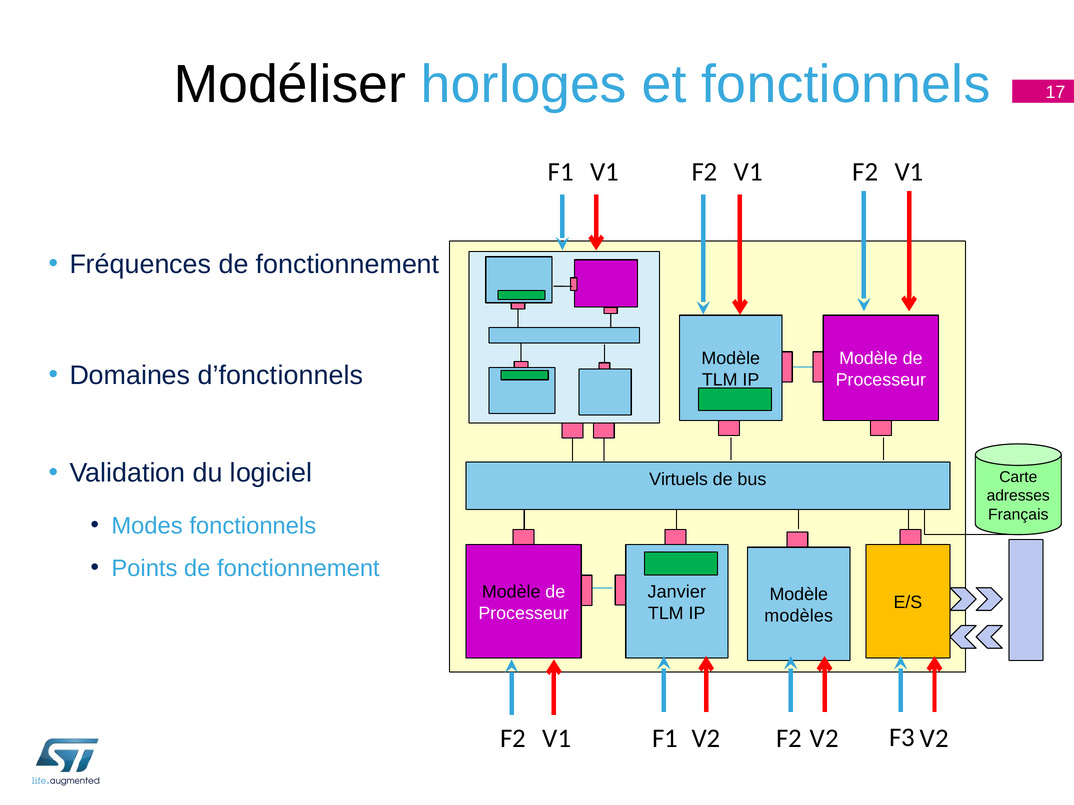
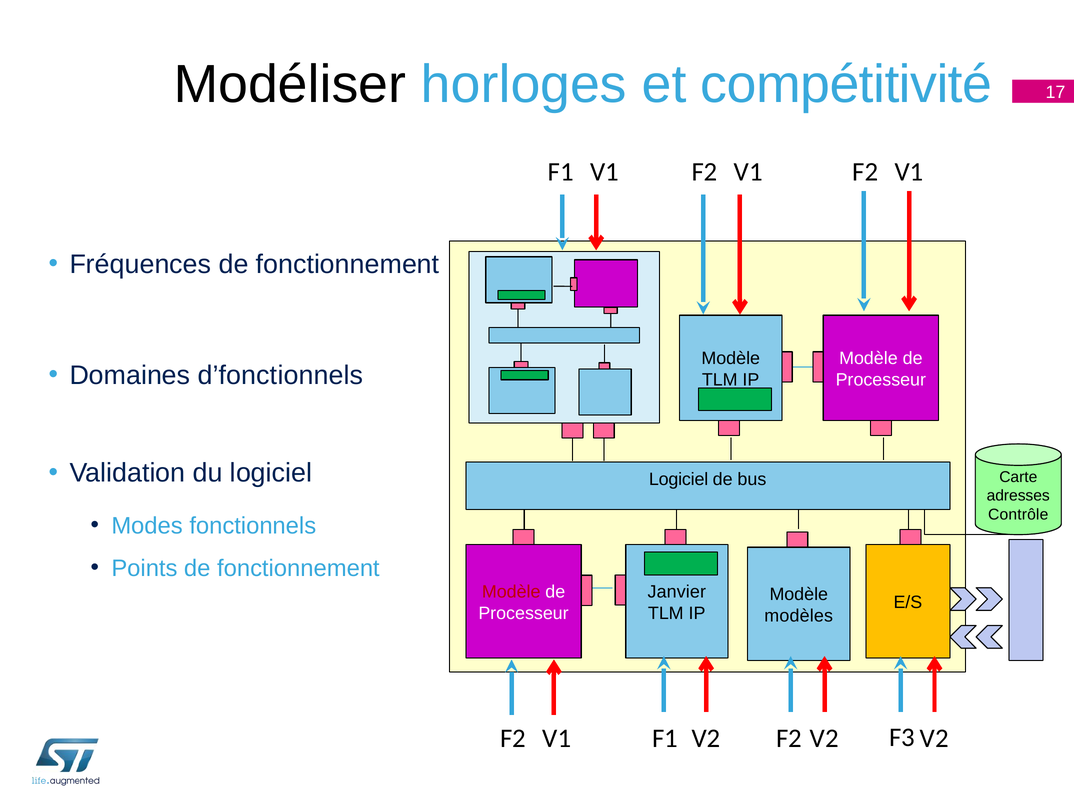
et fonctionnels: fonctionnels -> compétitivité (846, 85)
Virtuels: Virtuels -> Logiciel (679, 480)
Français: Français -> Contrôle (1018, 515)
Modèle colour: black -> red (511, 592)
